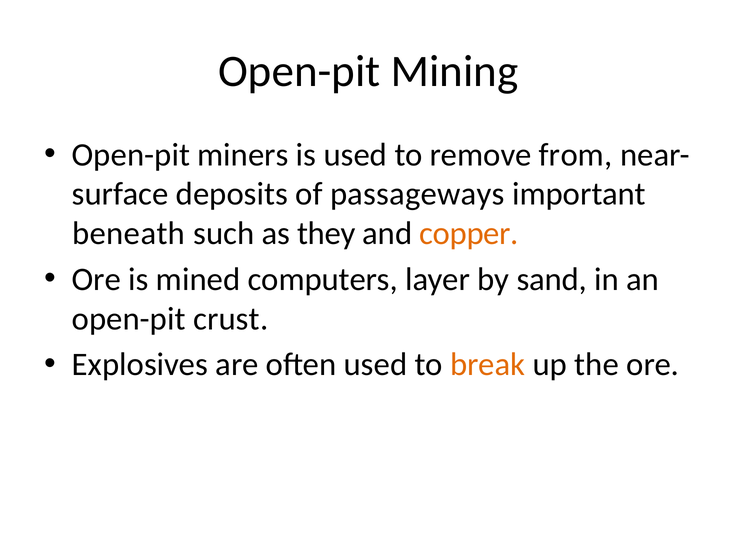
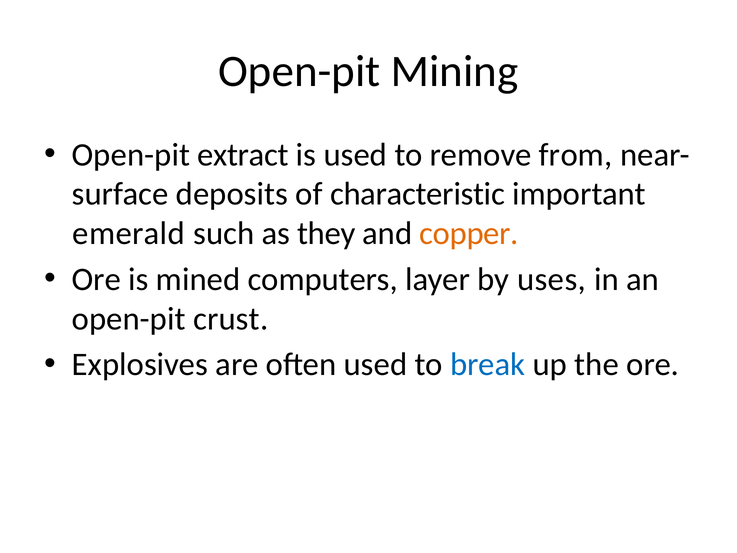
miners: miners -> extract (243, 155)
passageways: passageways -> characteristic (417, 194)
beneath: beneath -> emerald (129, 233)
sand: sand -> uses (552, 279)
break colour: orange -> blue (488, 364)
